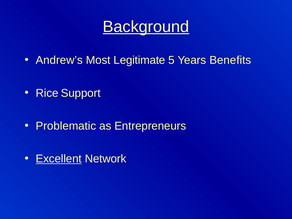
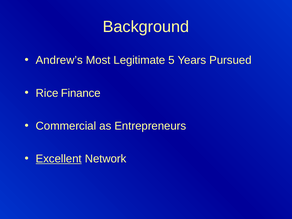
Background underline: present -> none (146, 27)
Benefits: Benefits -> Pursued (230, 60)
Support: Support -> Finance (81, 93)
Problematic: Problematic -> Commercial (66, 126)
